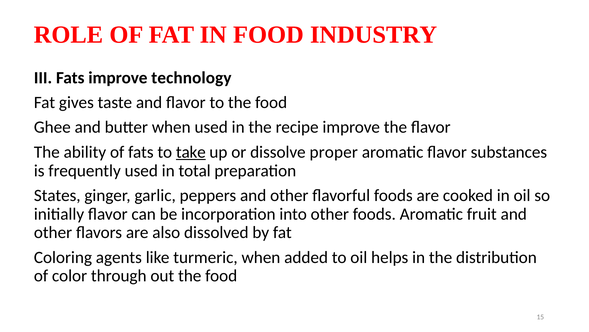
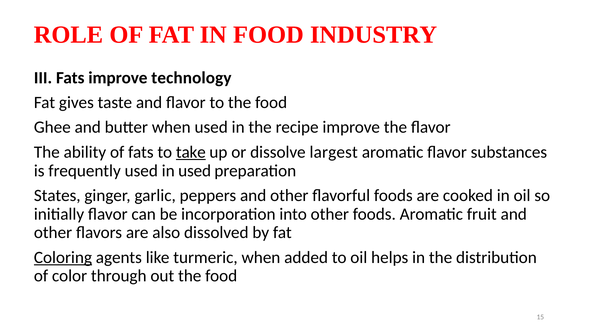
proper: proper -> largest (334, 152)
in total: total -> used (195, 170)
Coloring underline: none -> present (63, 257)
